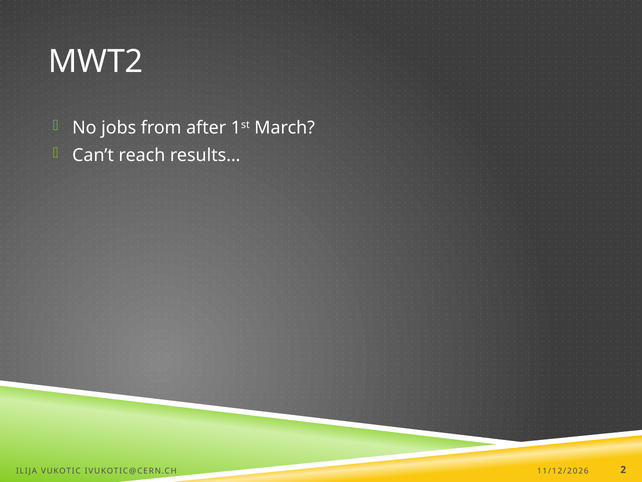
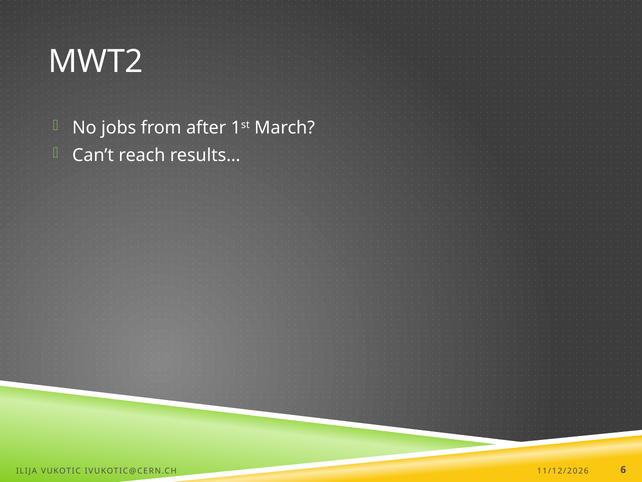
2: 2 -> 6 (623, 469)
